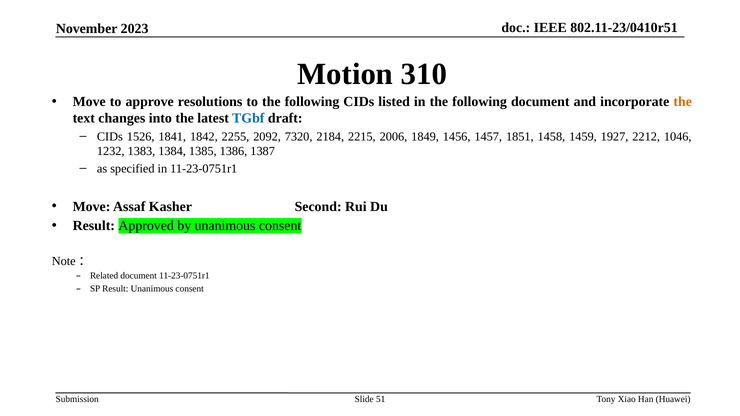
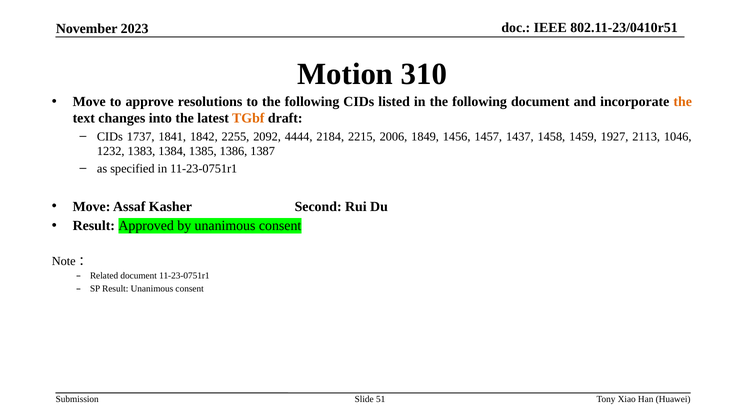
TGbf colour: blue -> orange (248, 118)
1526: 1526 -> 1737 (141, 137)
7320: 7320 -> 4444 (299, 137)
1851: 1851 -> 1437 (520, 137)
2212: 2212 -> 2113 (646, 137)
